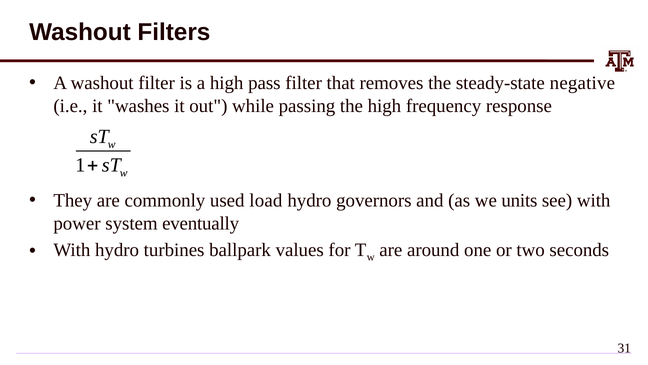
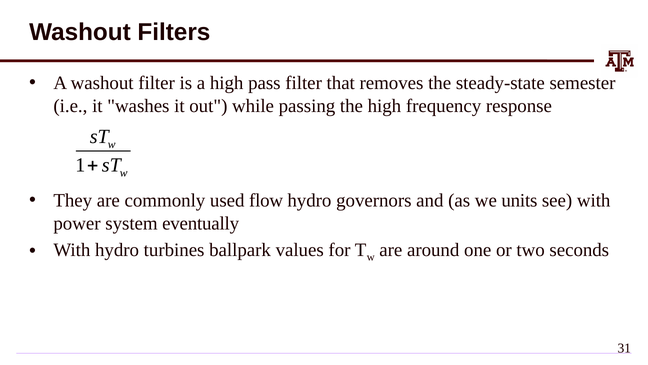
negative: negative -> semester (582, 83)
load: load -> flow (266, 200)
